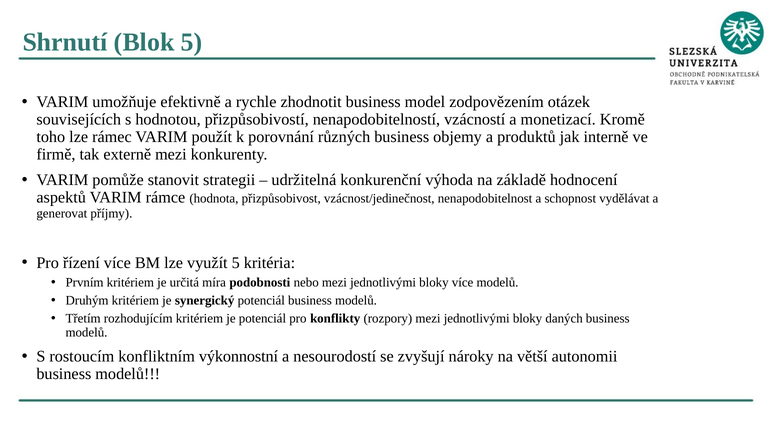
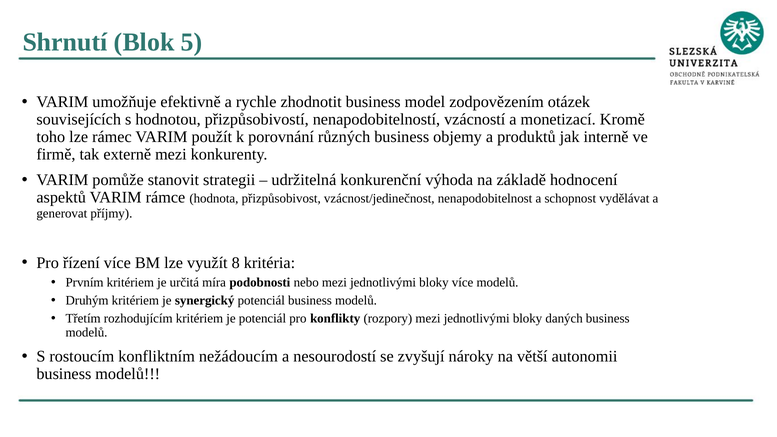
využít 5: 5 -> 8 (236, 263)
výkonnostní: výkonnostní -> nežádoucím (238, 356)
